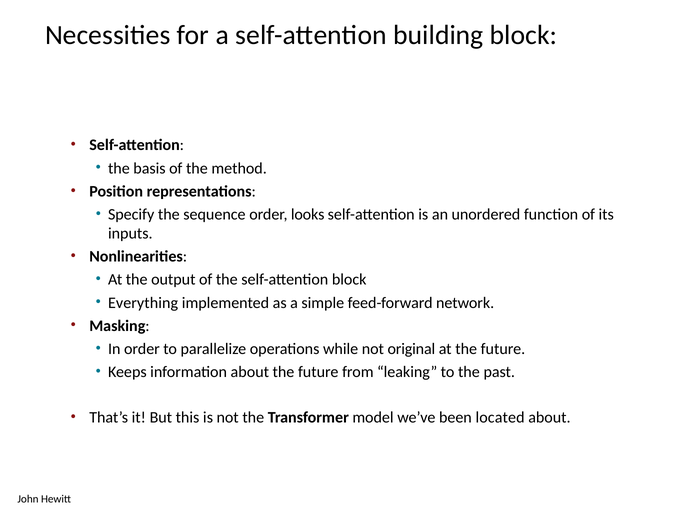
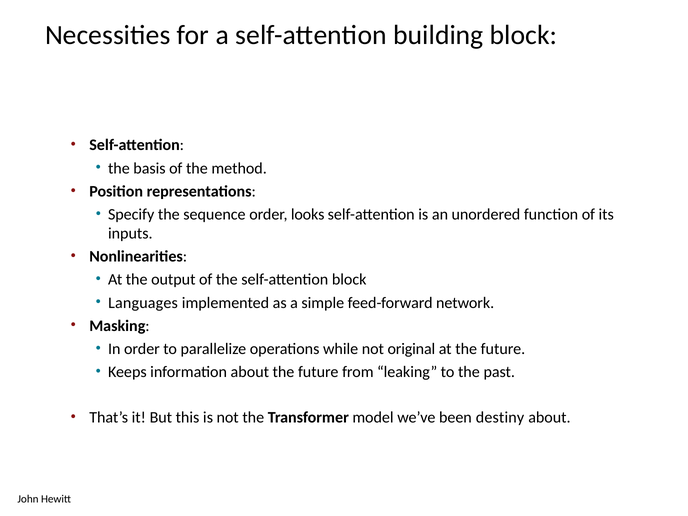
Everything: Everything -> Languages (143, 303)
located: located -> destiny (500, 417)
